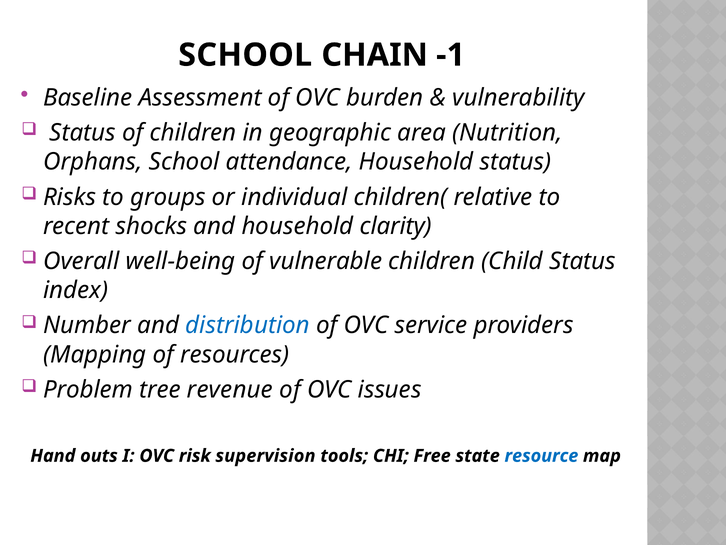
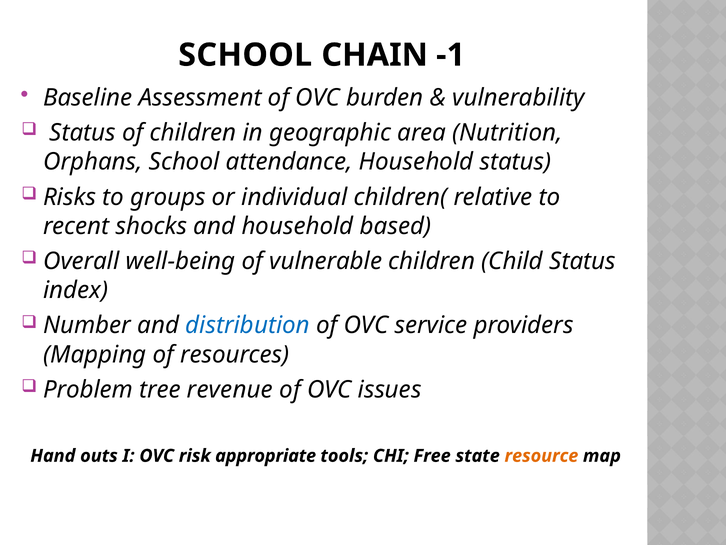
clarity: clarity -> based (396, 226)
supervision: supervision -> appropriate (266, 455)
resource colour: blue -> orange (541, 455)
